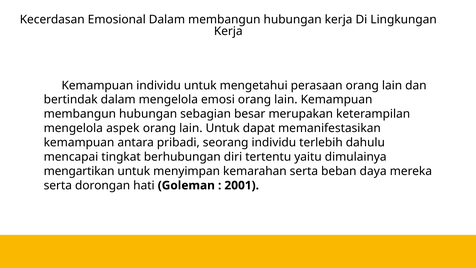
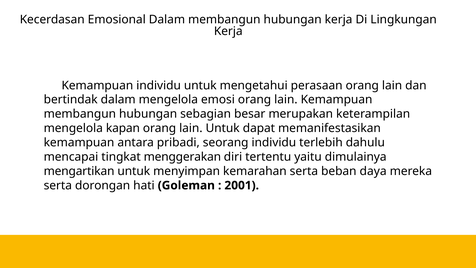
aspek: aspek -> kapan (123, 128)
berhubungan: berhubungan -> menggerakan (182, 157)
